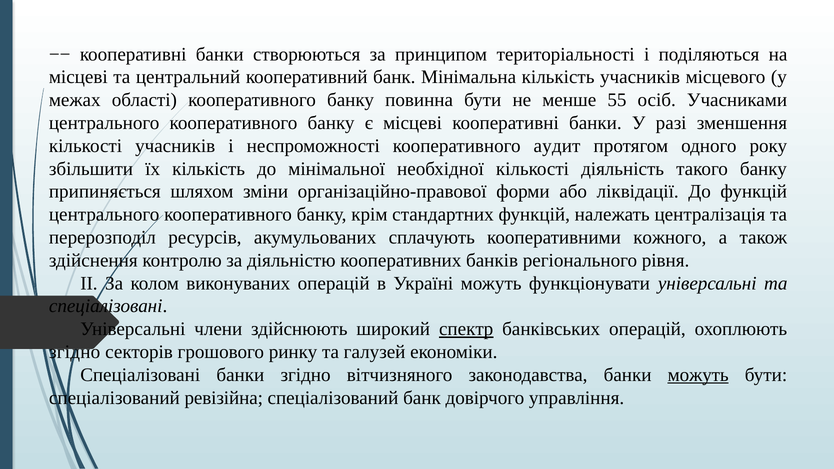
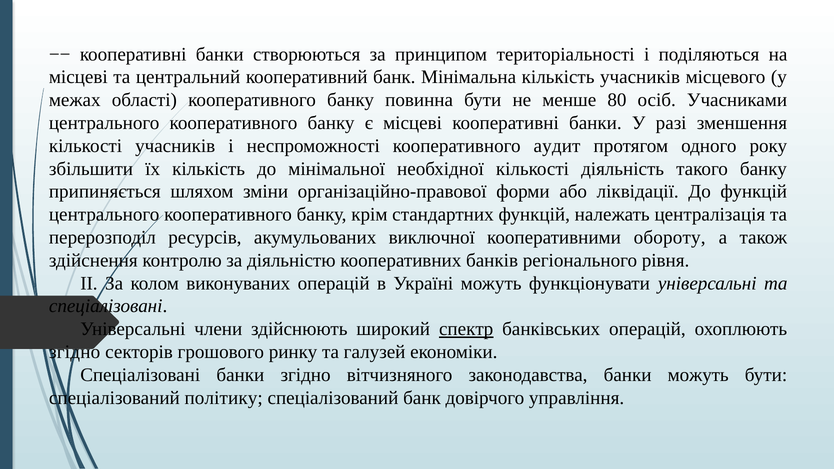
55: 55 -> 80 (617, 100)
сплачують: сплачують -> виключної (432, 238)
кожного: кожного -> обороту (670, 238)
можуть underline: present -> none (698, 375)
ревізійна: ревізійна -> політику (224, 398)
